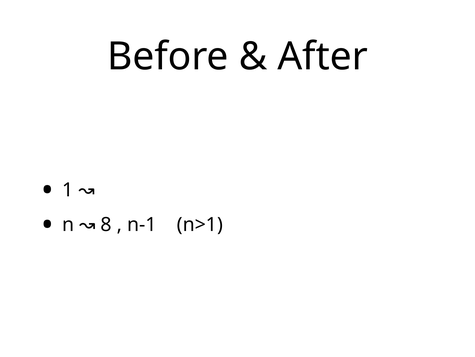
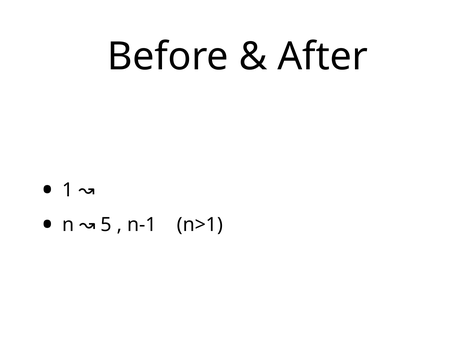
8: 8 -> 5 (106, 224)
